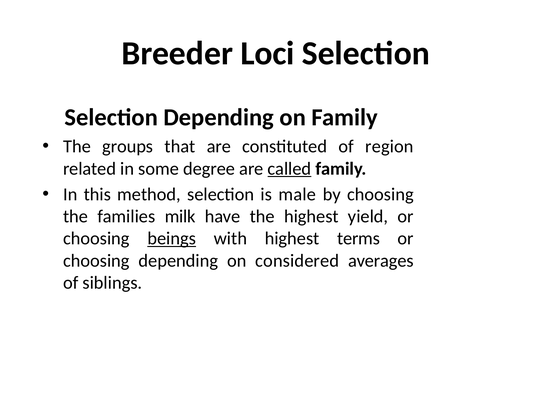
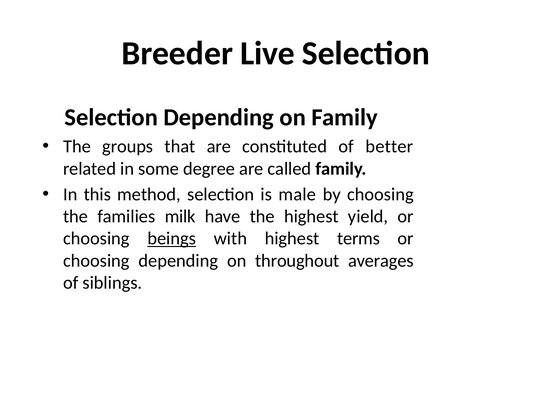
Loci: Loci -> Live (268, 53)
region: region -> better (389, 147)
called underline: present -> none (289, 169)
considered: considered -> throughout (297, 261)
